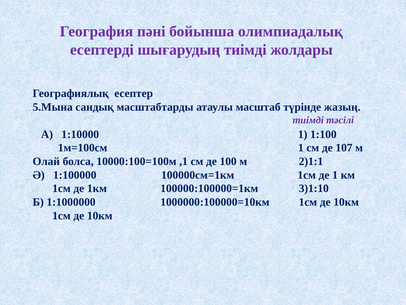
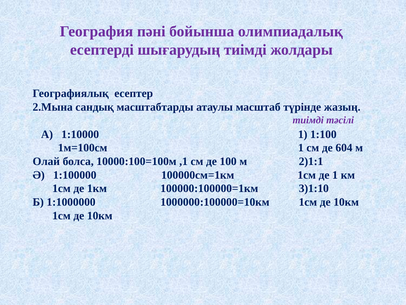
5.Мына: 5.Мына -> 2.Мына (53, 107)
107: 107 -> 604 (344, 148)
